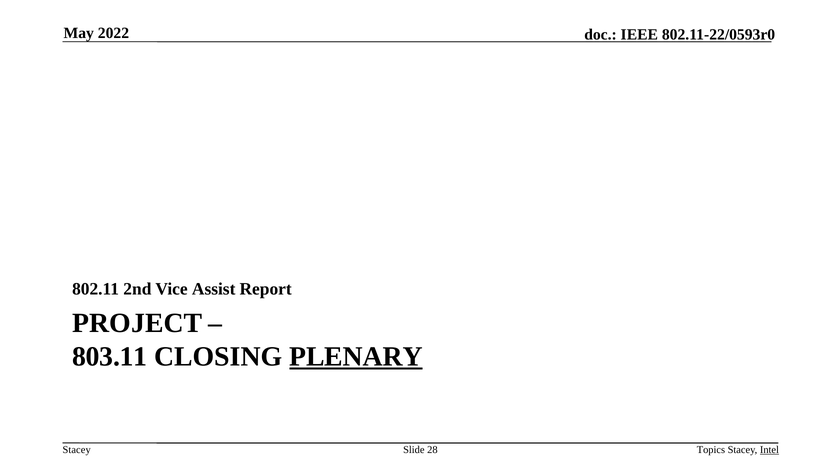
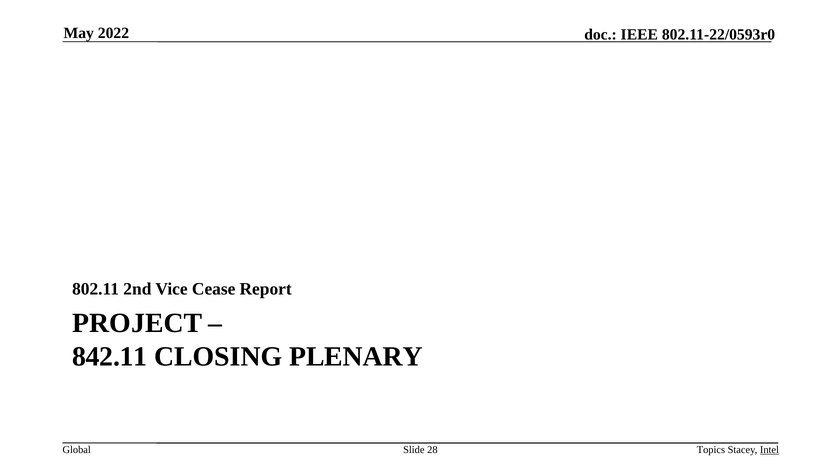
Assist: Assist -> Cease (214, 289)
803.11: 803.11 -> 842.11 (110, 357)
PLENARY underline: present -> none (356, 357)
Stacey: Stacey -> Global (77, 450)
